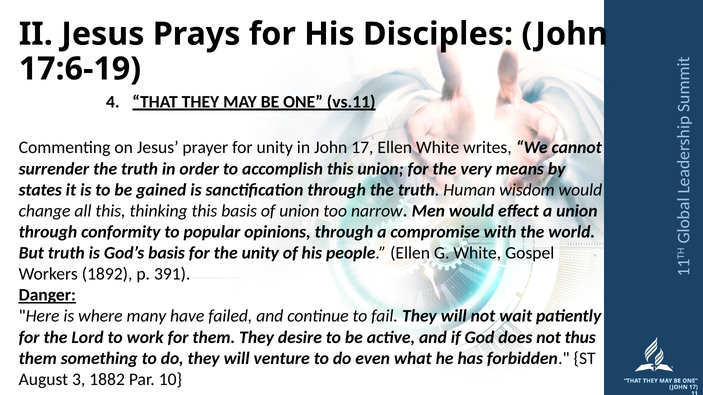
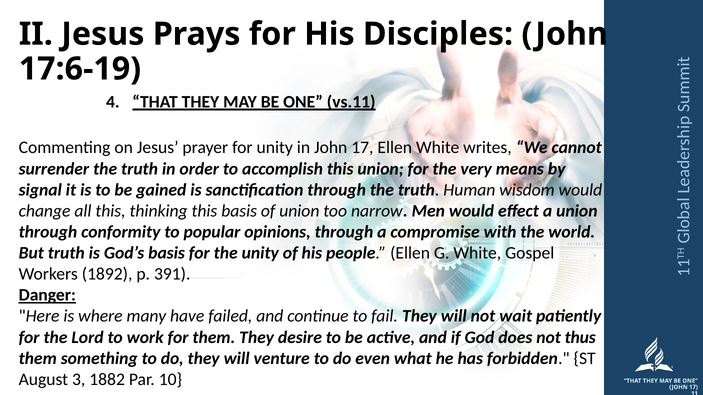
states: states -> signal (40, 190)
